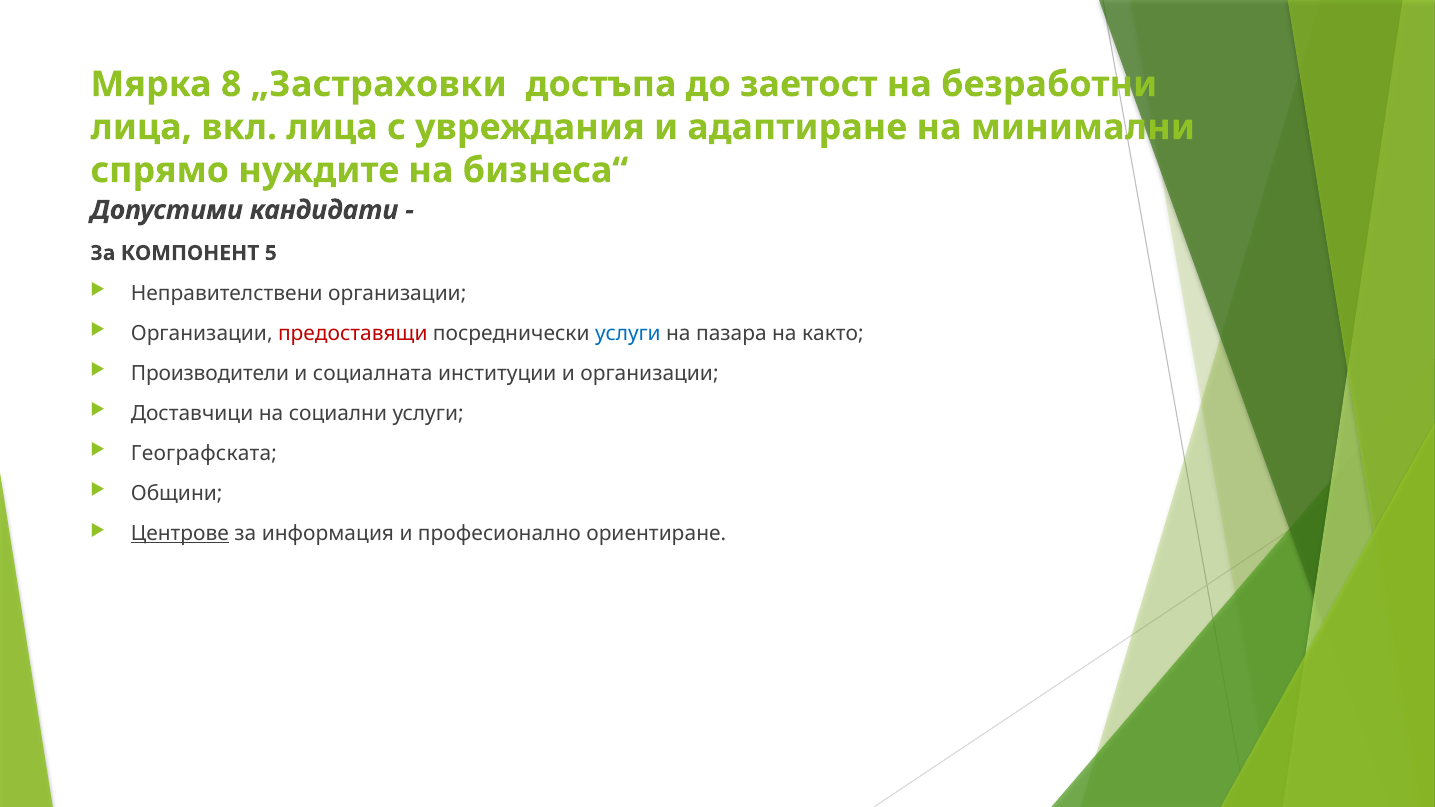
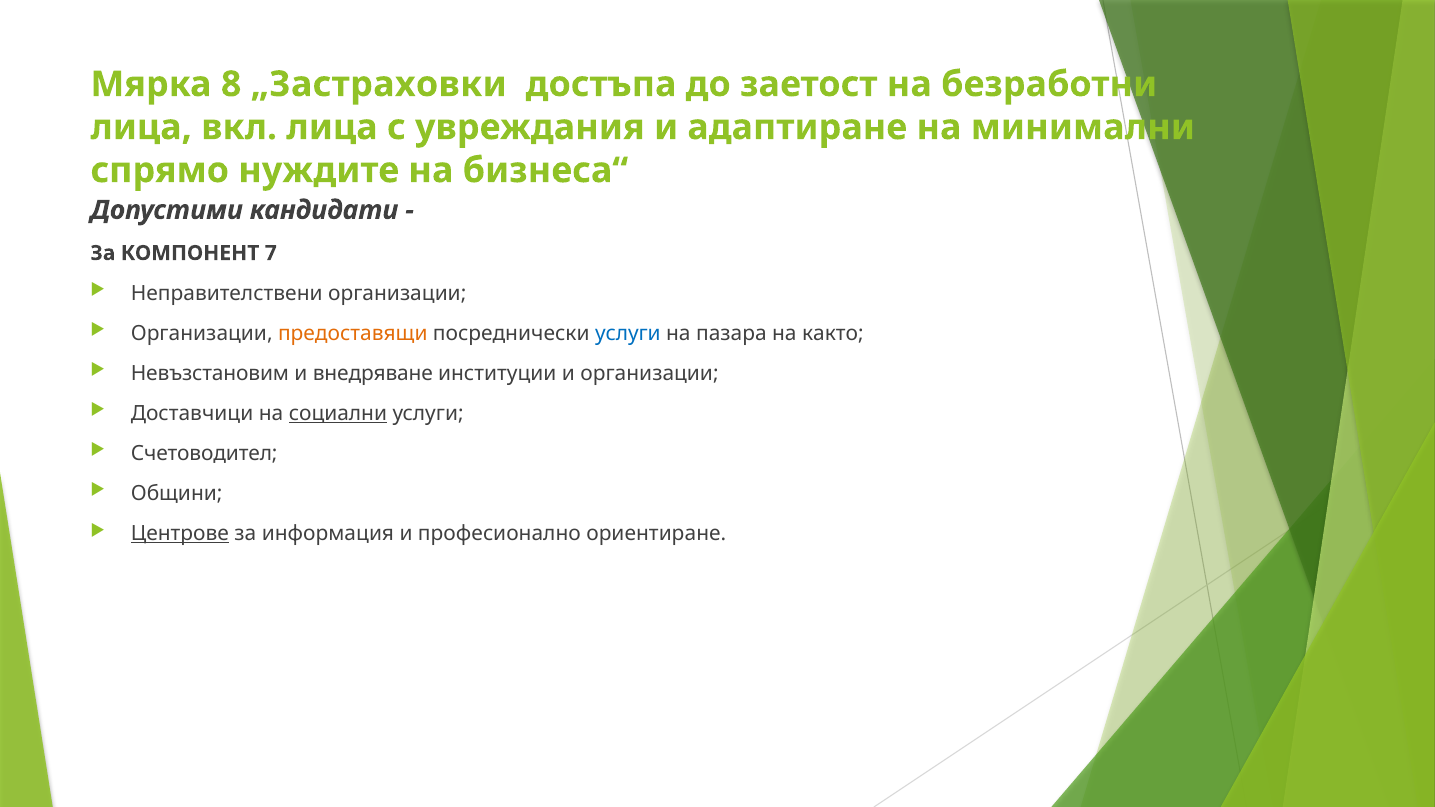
5: 5 -> 7 (271, 253)
предоставящи colour: red -> orange (353, 333)
Производители: Производители -> Невъзстановим (210, 373)
социалната: социалната -> внедряване (373, 373)
социални underline: none -> present (338, 414)
Географската: Географската -> Счетоводител (204, 454)
